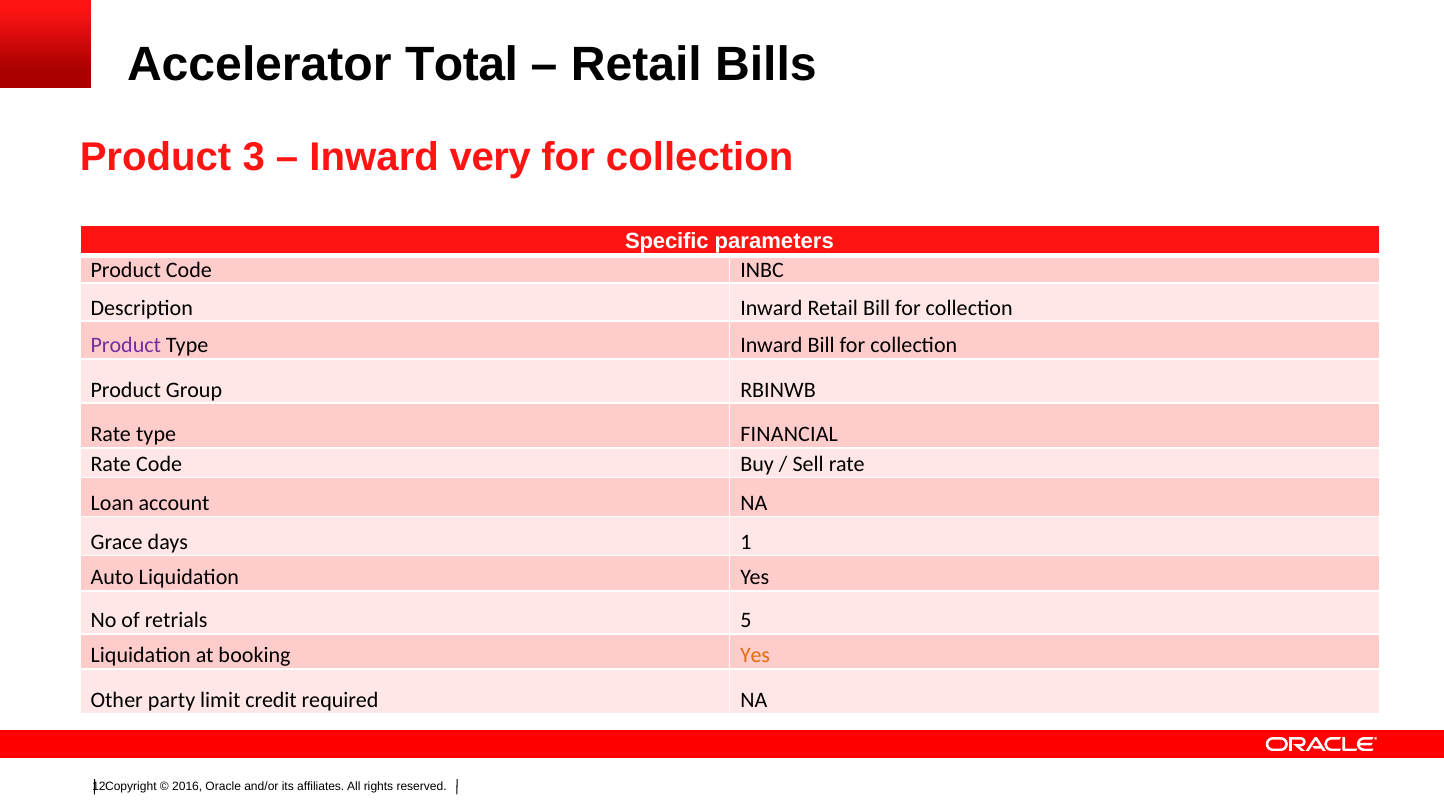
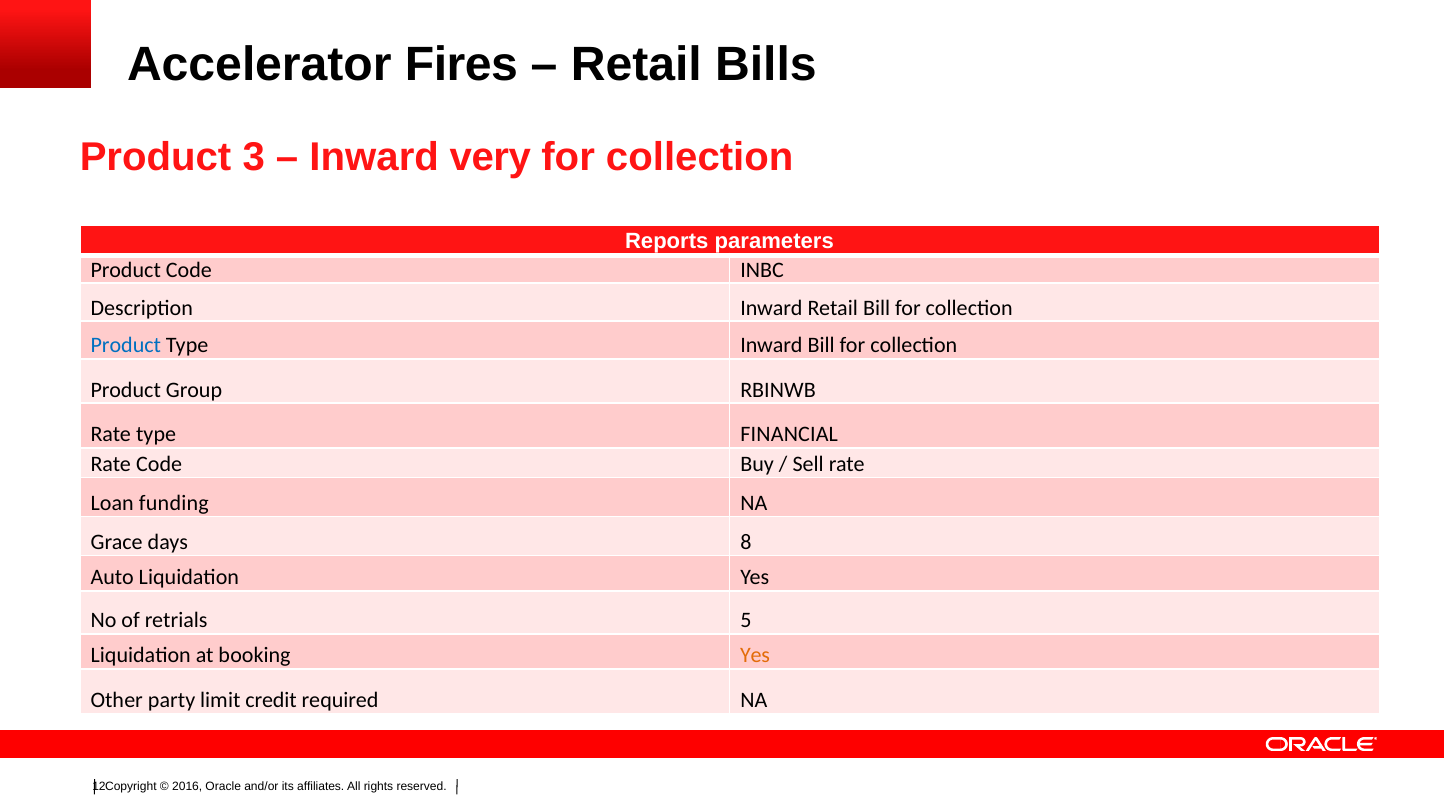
Total: Total -> Fires (461, 64)
Specific: Specific -> Reports (667, 241)
Product colour: purple -> blue (126, 346)
account: account -> funding (174, 503)
1: 1 -> 8 (746, 543)
